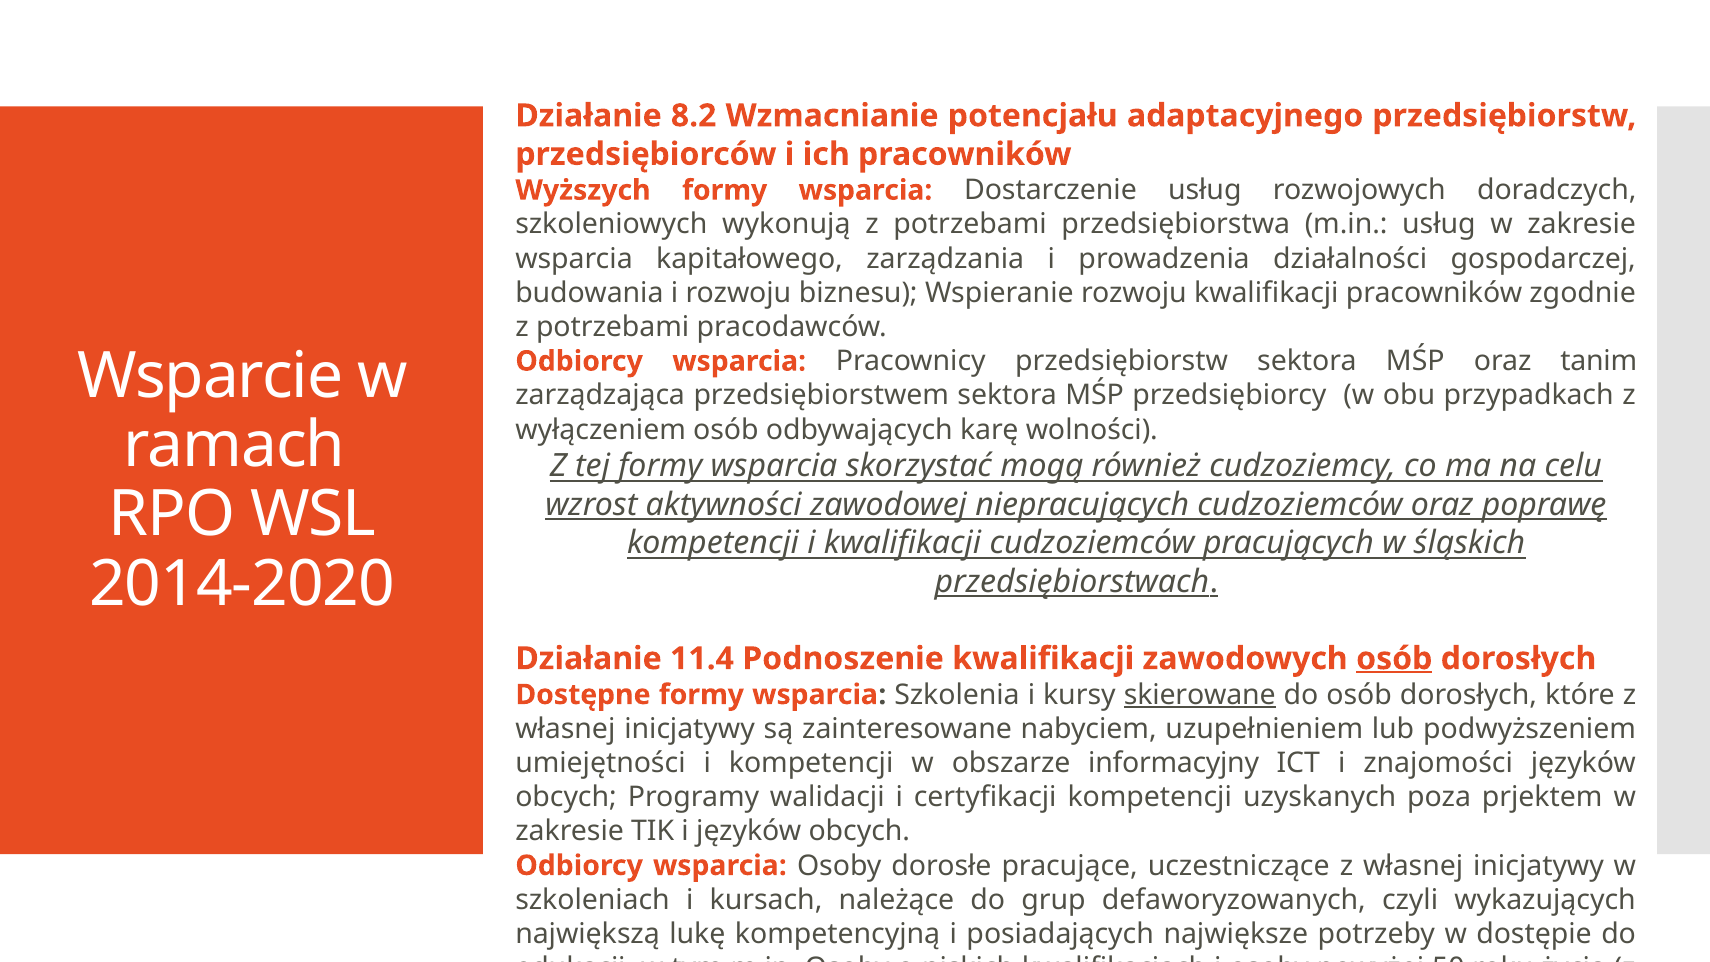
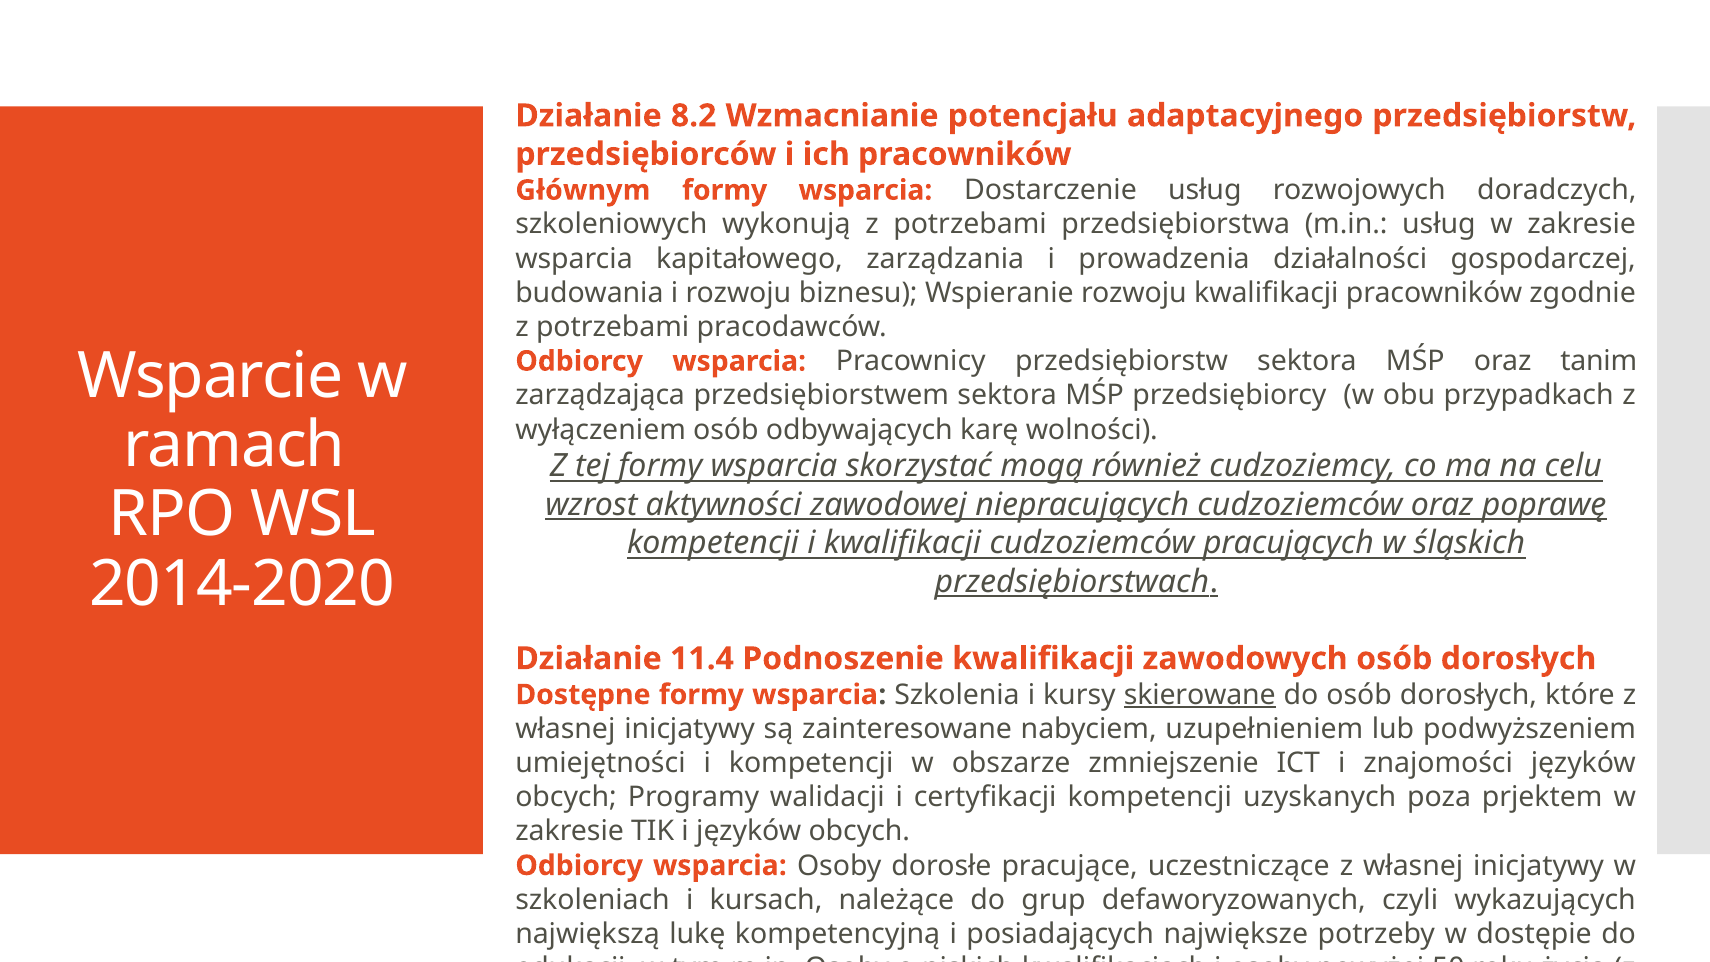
Wyższych: Wyższych -> Głównym (583, 190)
osób underline: present -> none (1394, 659)
informacyjny: informacyjny -> zmniejszenie (1174, 763)
